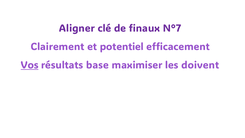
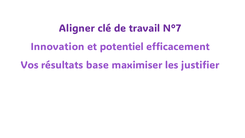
finaux: finaux -> travail (144, 28)
Clairement: Clairement -> Innovation (58, 47)
Vos underline: present -> none (30, 65)
doivent: doivent -> justifier (200, 65)
